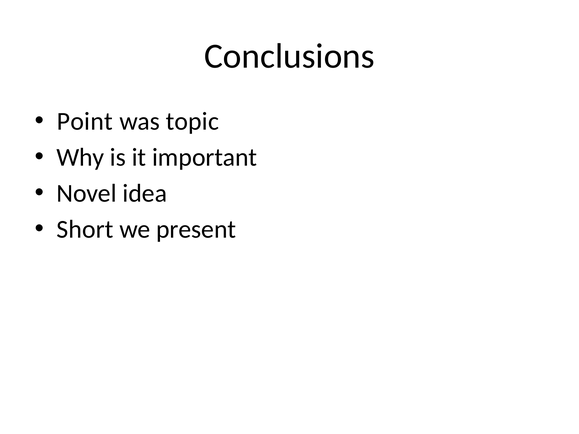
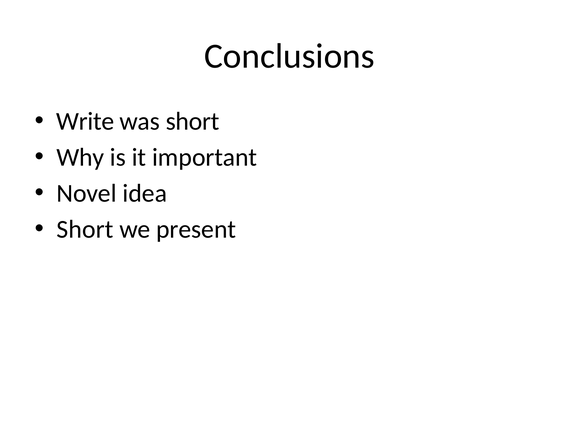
Point: Point -> Write (85, 121)
was topic: topic -> short (193, 121)
